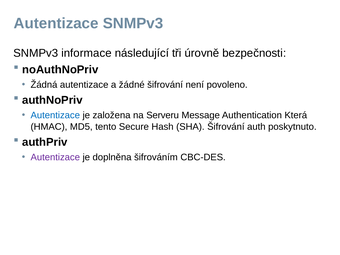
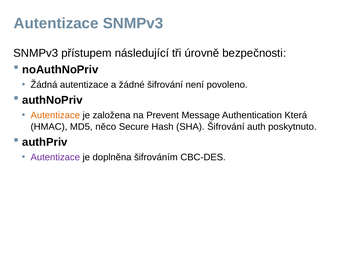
informace: informace -> přístupem (86, 53)
Autentizace colour: blue -> orange (55, 115)
Serveru: Serveru -> Prevent (163, 115)
tento: tento -> něco (106, 127)
